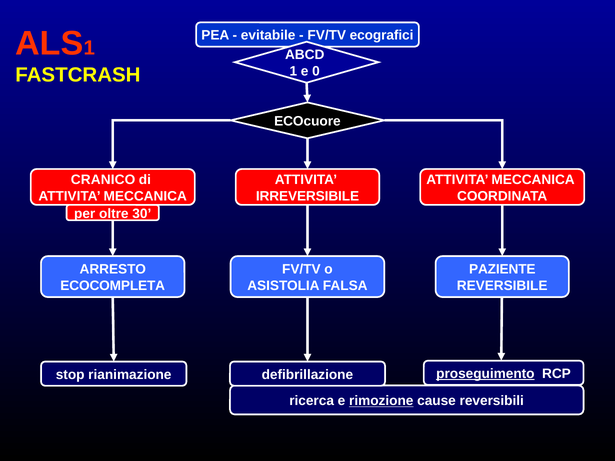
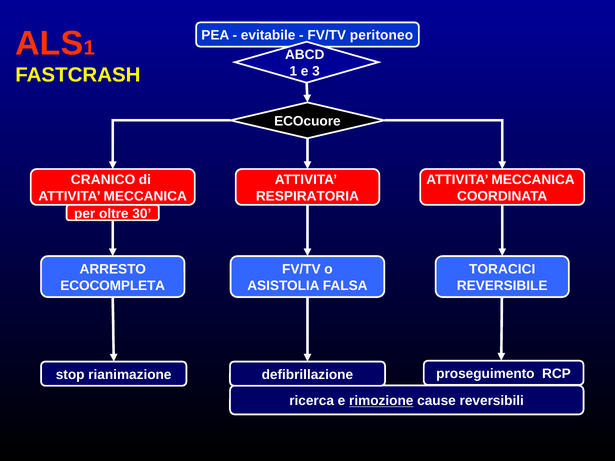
ecografici: ecografici -> peritoneo (381, 35)
0: 0 -> 3 (316, 71)
IRREVERSIBILE: IRREVERSIBILE -> RESPIRATORIA (307, 196)
PAZIENTE: PAZIENTE -> TORACICI (502, 269)
proseguimento underline: present -> none (485, 374)
